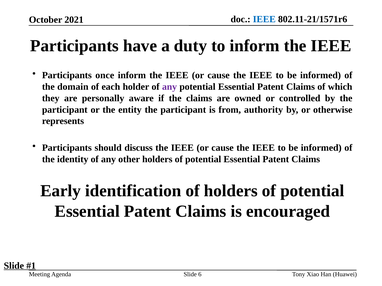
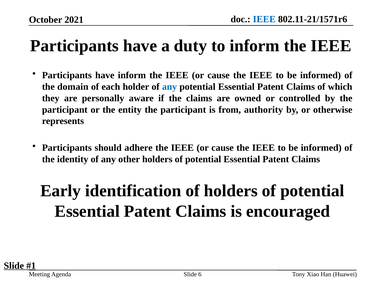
once: once -> have (105, 75)
any colour: purple -> blue (170, 87)
discuss: discuss -> adhere (139, 148)
